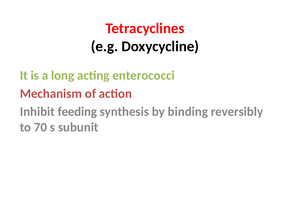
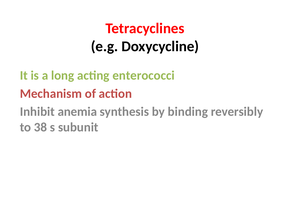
feeding: feeding -> anemia (77, 111)
70: 70 -> 38 (40, 127)
